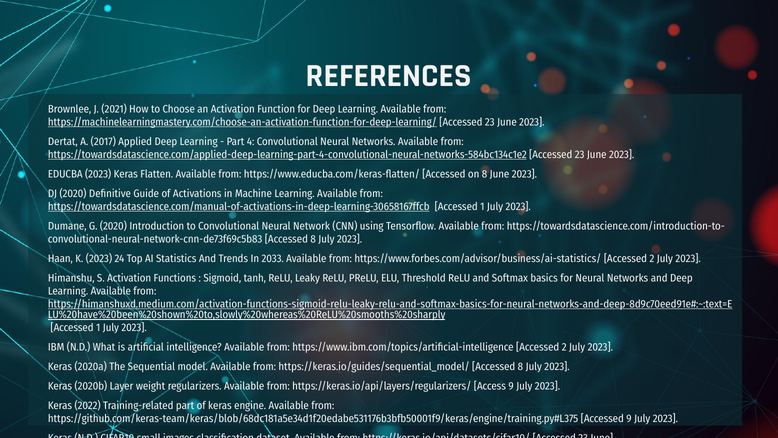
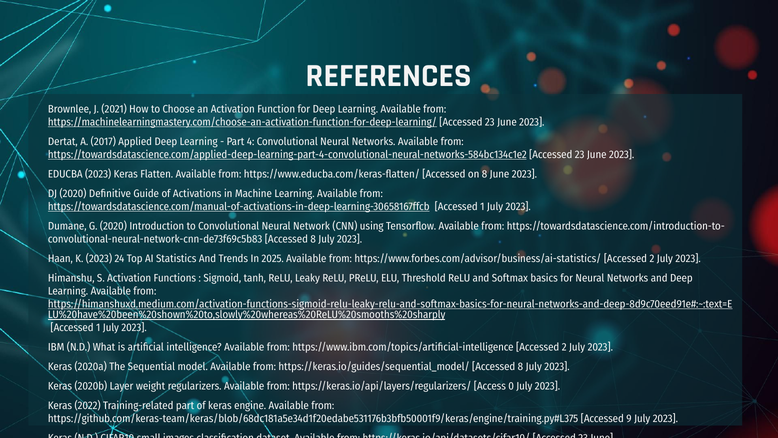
2033: 2033 -> 2025 (273, 258)
Access 9: 9 -> 0 (511, 386)
